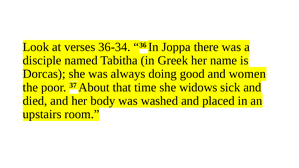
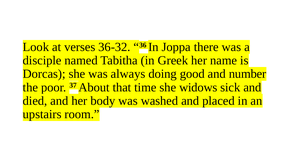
36-34: 36-34 -> 36-32 (114, 47)
women: women -> number (248, 74)
